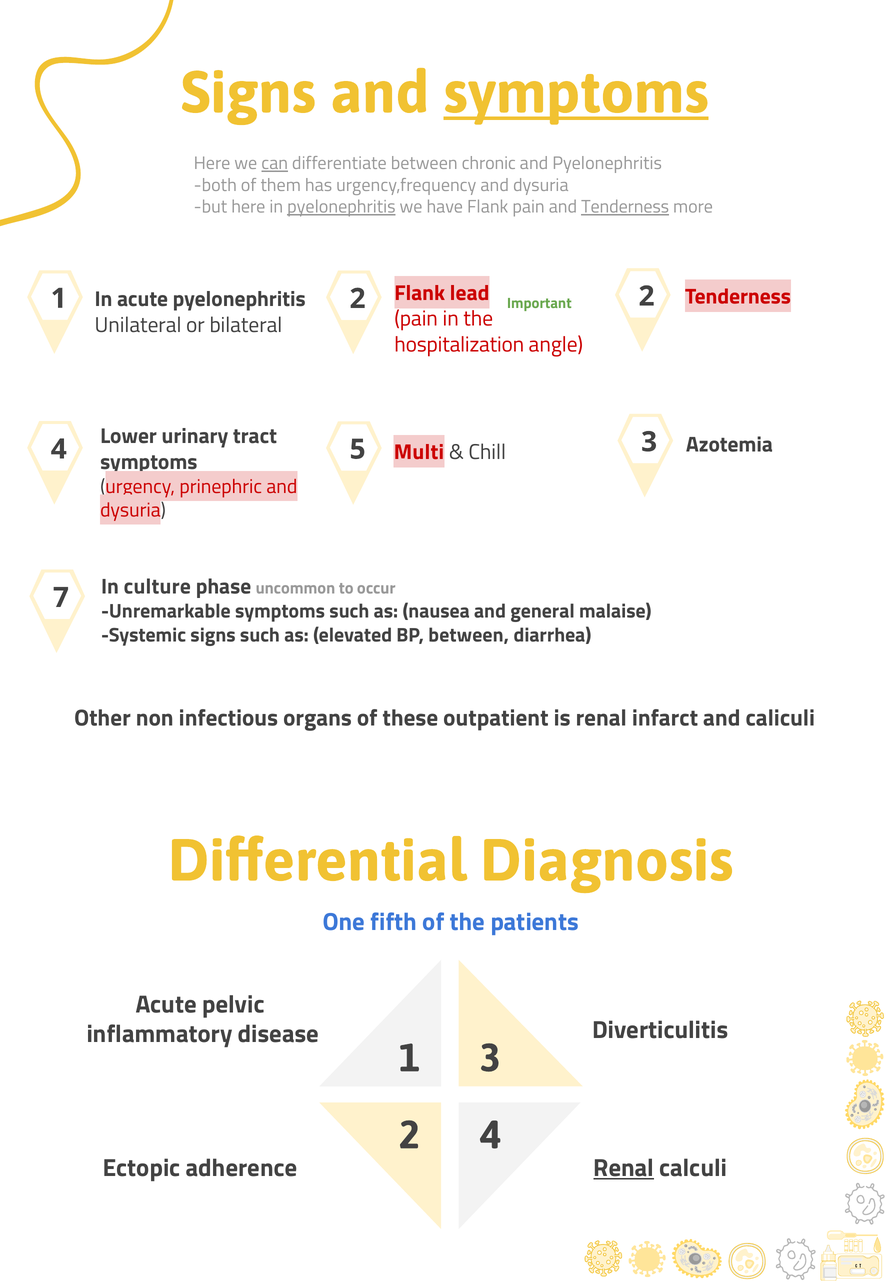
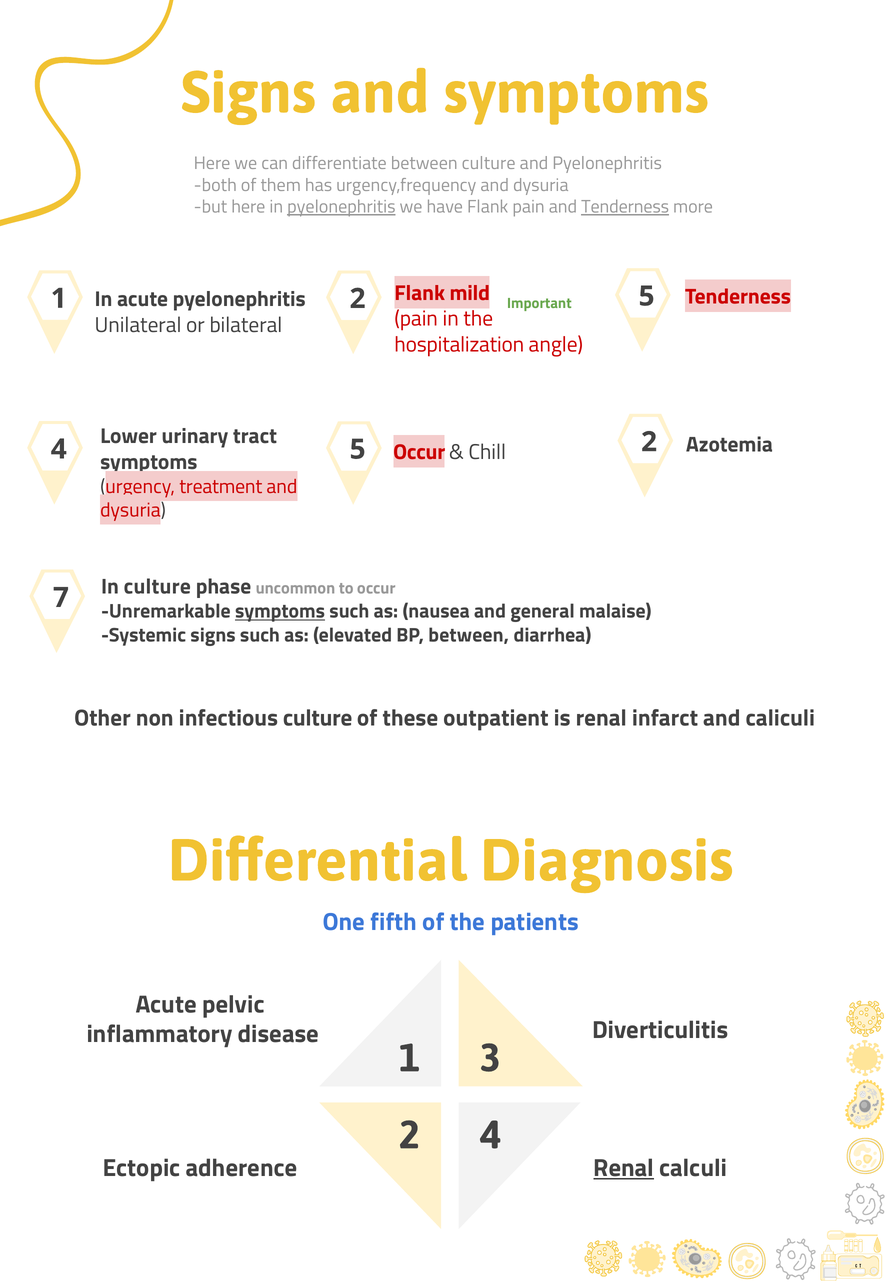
symptoms underline: present -> none (576, 93)
can underline: present -> none (275, 164)
between chronic: chronic -> culture (489, 164)
lead: lead -> mild (470, 293)
2 2: 2 -> 5 (647, 296)
5 3: 3 -> 2 (649, 442)
Multi: Multi -> Occur (419, 452)
prinephric: prinephric -> treatment (221, 487)
symptoms underline: none -> present (280, 612)
infectious organs: organs -> culture (318, 719)
